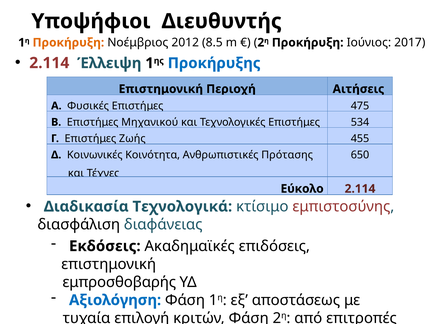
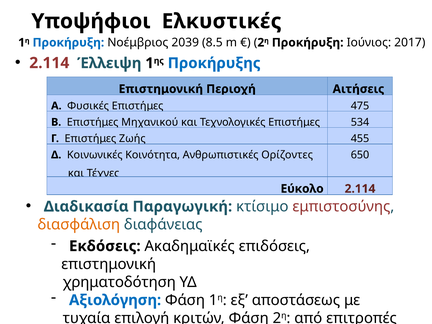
Διευθυντής: Διευθυντής -> Ελκυστικές (222, 21)
Προκήρυξη colour: orange -> blue (68, 43)
2012: 2012 -> 2039 (185, 43)
Πρότασης: Πρότασης -> Ορίζοντες (287, 155)
Τεχνολογικά: Τεχνολογικά -> Παραγωγική (182, 207)
διασφάλιση colour: black -> orange (79, 225)
εμπροσθοβαρής: εμπροσθοβαρής -> χρηματοδότηση (119, 282)
